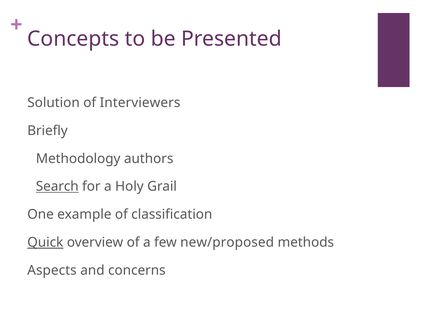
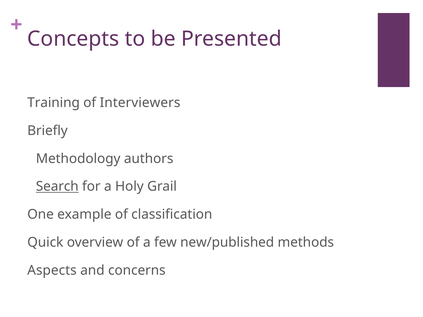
Solution: Solution -> Training (54, 103)
Quick underline: present -> none (45, 243)
new/proposed: new/proposed -> new/published (227, 243)
